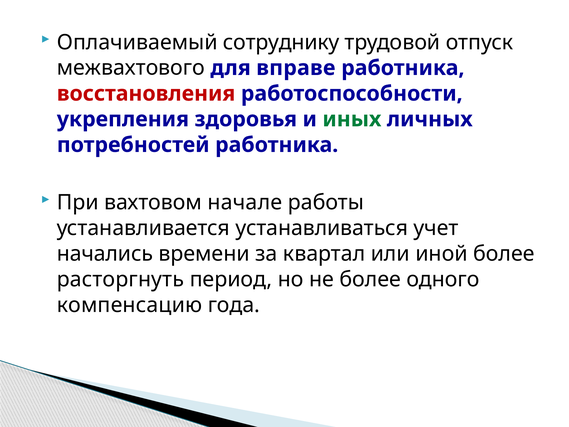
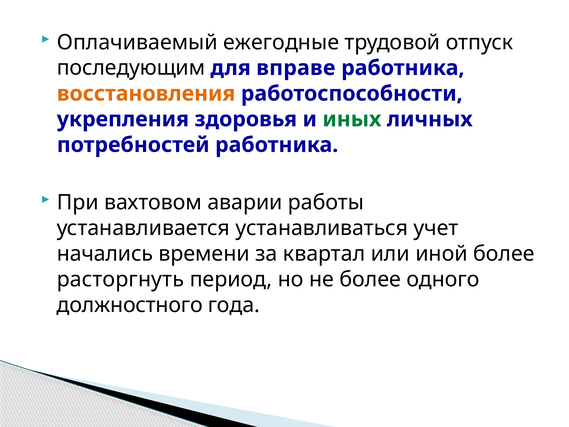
сотруднику: сотруднику -> ежегодные (281, 42)
межвахтового: межвахтового -> последующим (131, 68)
восстановления colour: red -> orange (146, 94)
начале: начале -> аварии (245, 202)
компенсацию: компенсацию -> должностного (130, 305)
